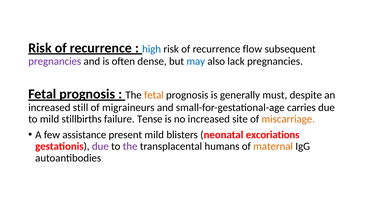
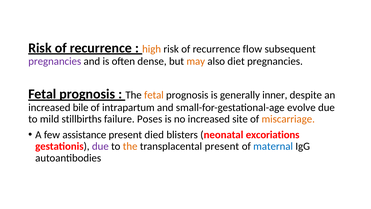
high colour: blue -> orange (152, 49)
may colour: blue -> orange (196, 61)
lack: lack -> diet (236, 61)
must: must -> inner (275, 95)
still: still -> bile (81, 107)
migraineurs: migraineurs -> intrapartum (128, 107)
carries: carries -> evolve (301, 107)
Tense: Tense -> Poses (150, 119)
present mild: mild -> died (154, 135)
the colour: purple -> orange (130, 146)
transplacental humans: humans -> present (222, 146)
maternal colour: orange -> blue (273, 146)
